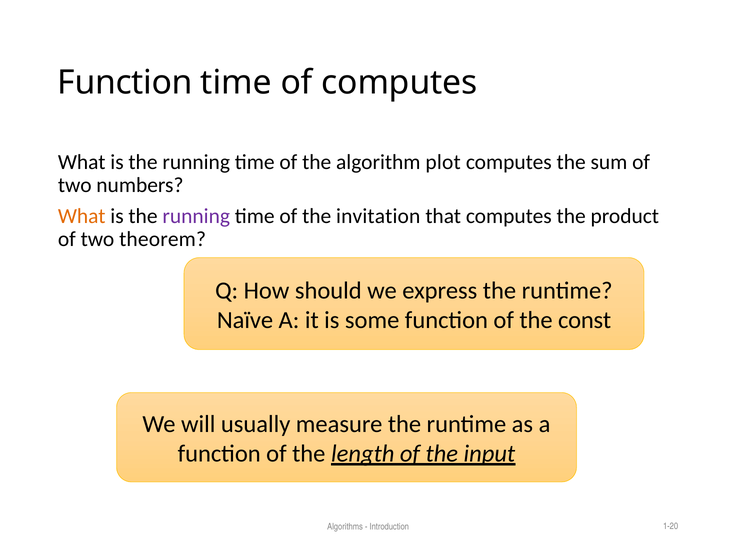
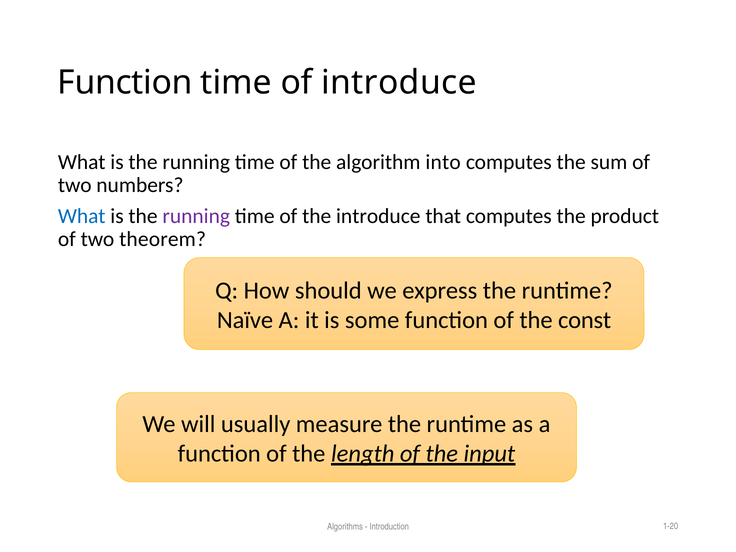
of computes: computes -> introduce (399, 83)
plot: plot -> into (443, 162)
What colour: orange -> blue (82, 216)
the invitation: invitation -> introduce (378, 216)
